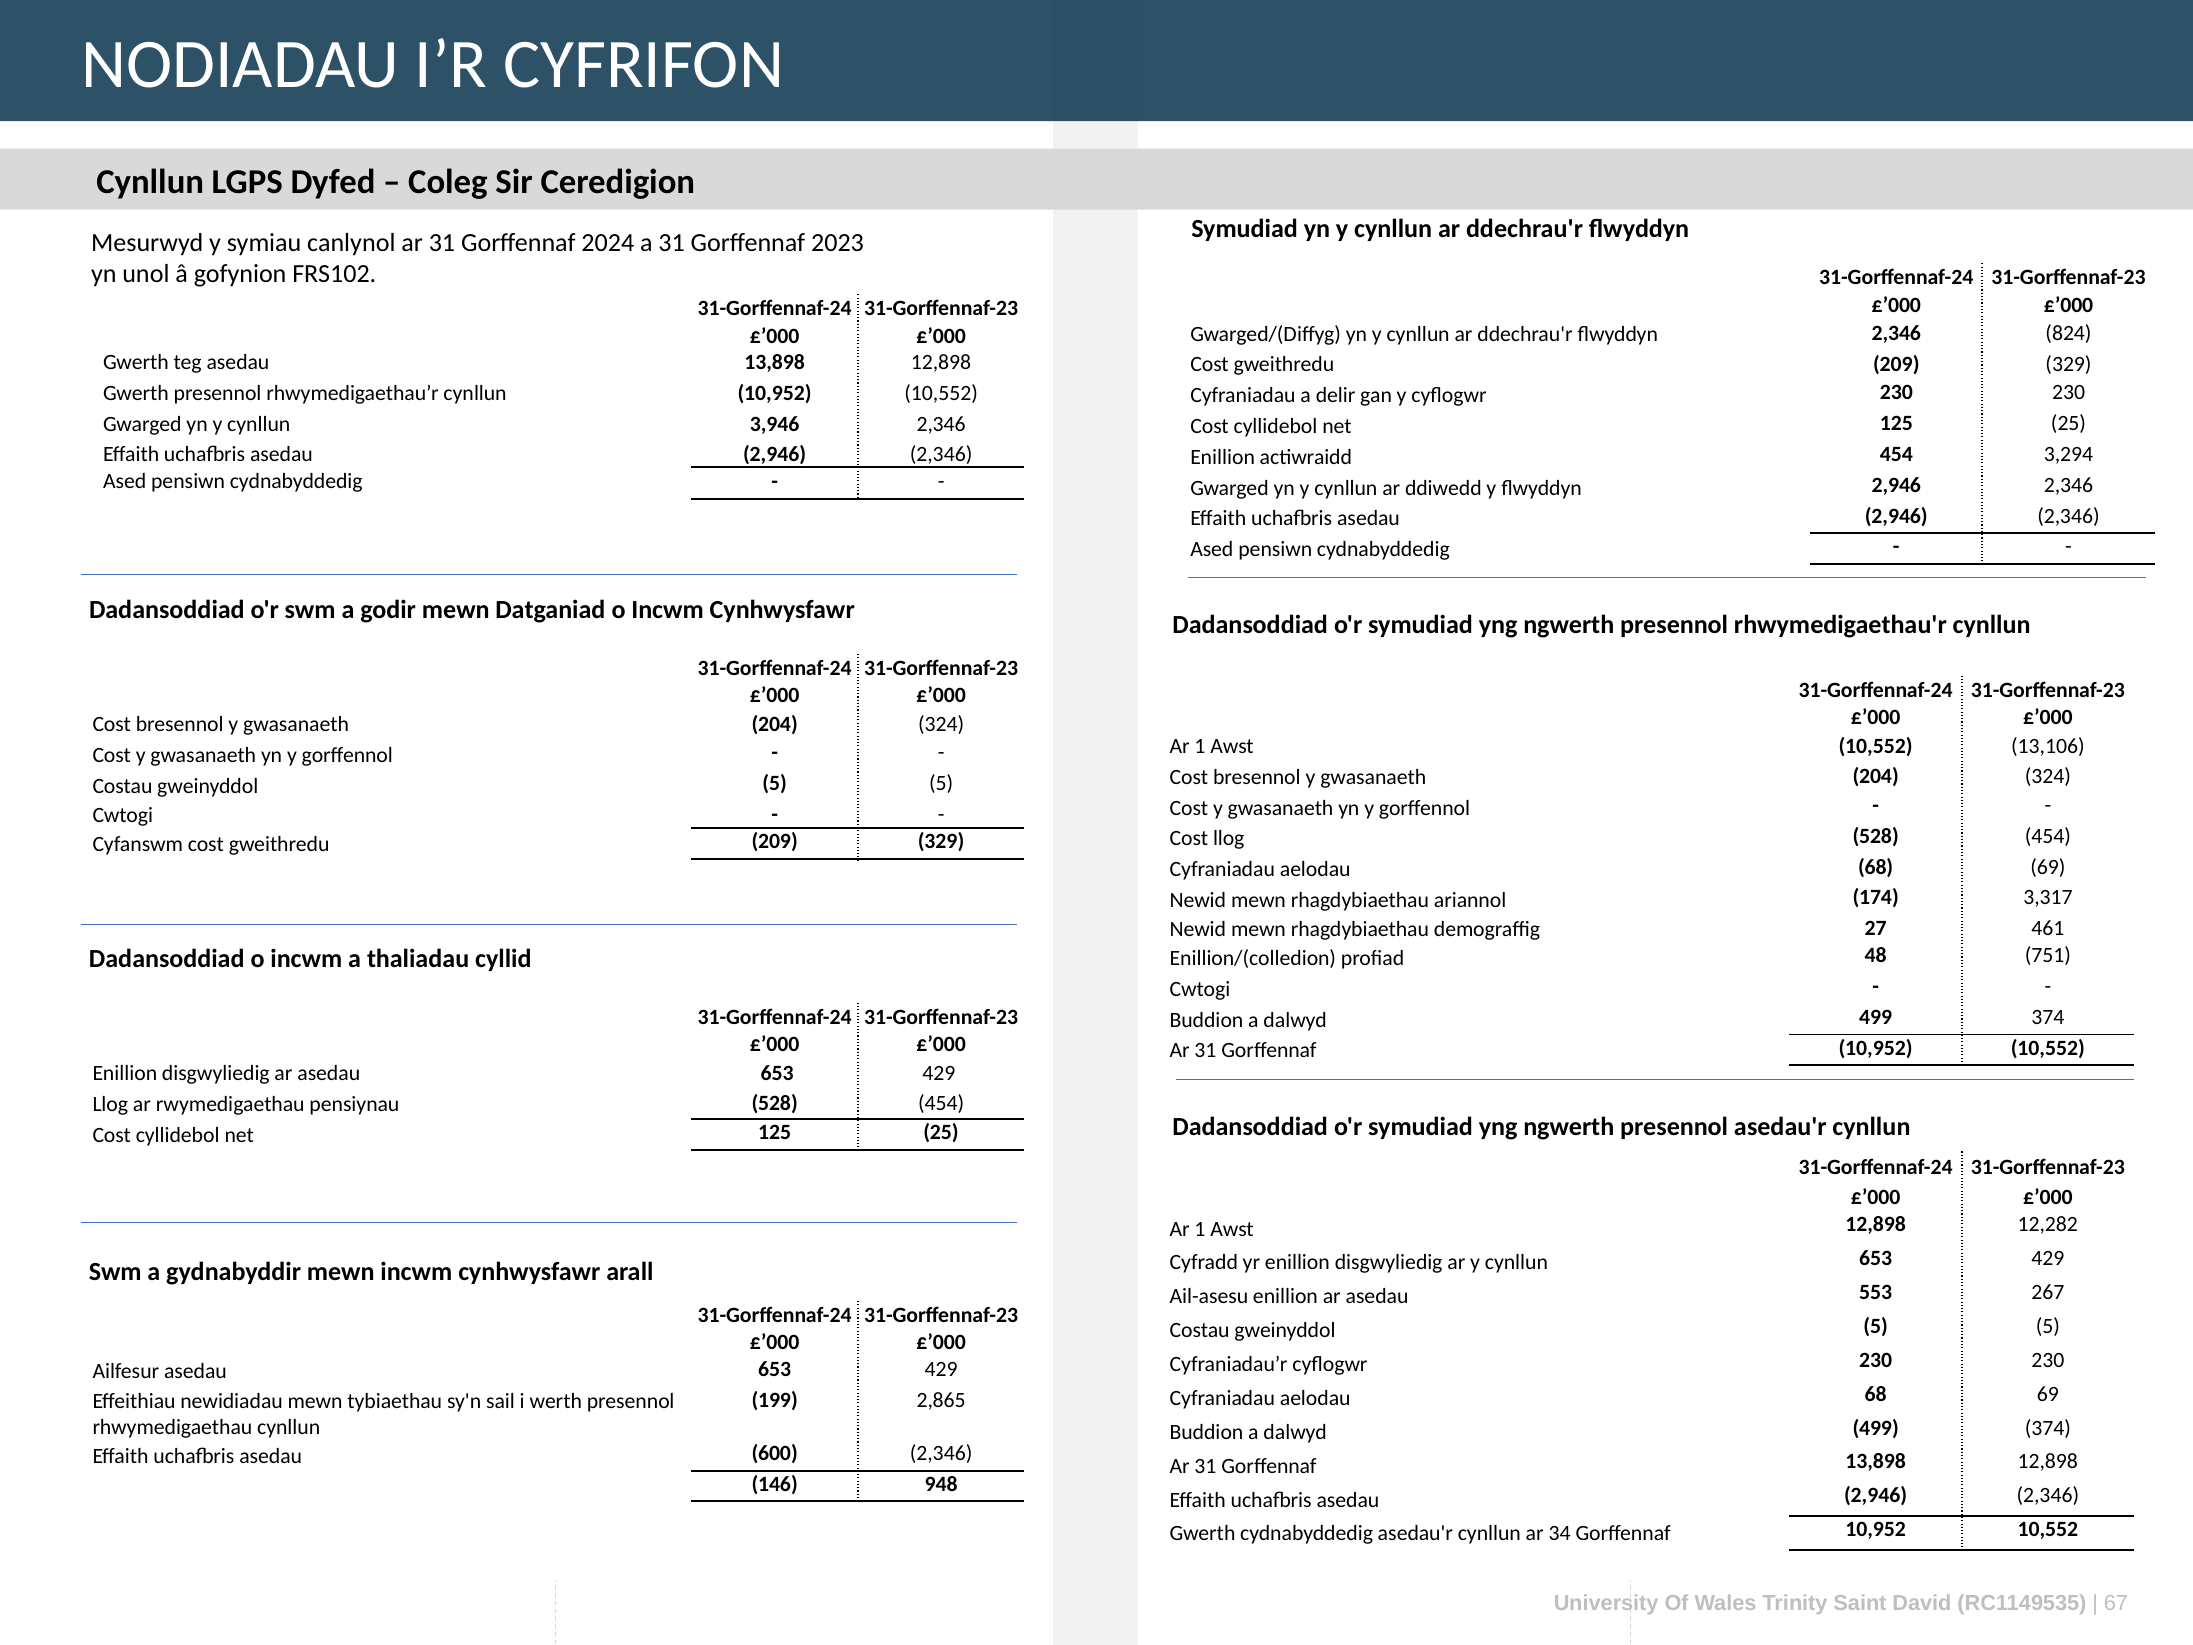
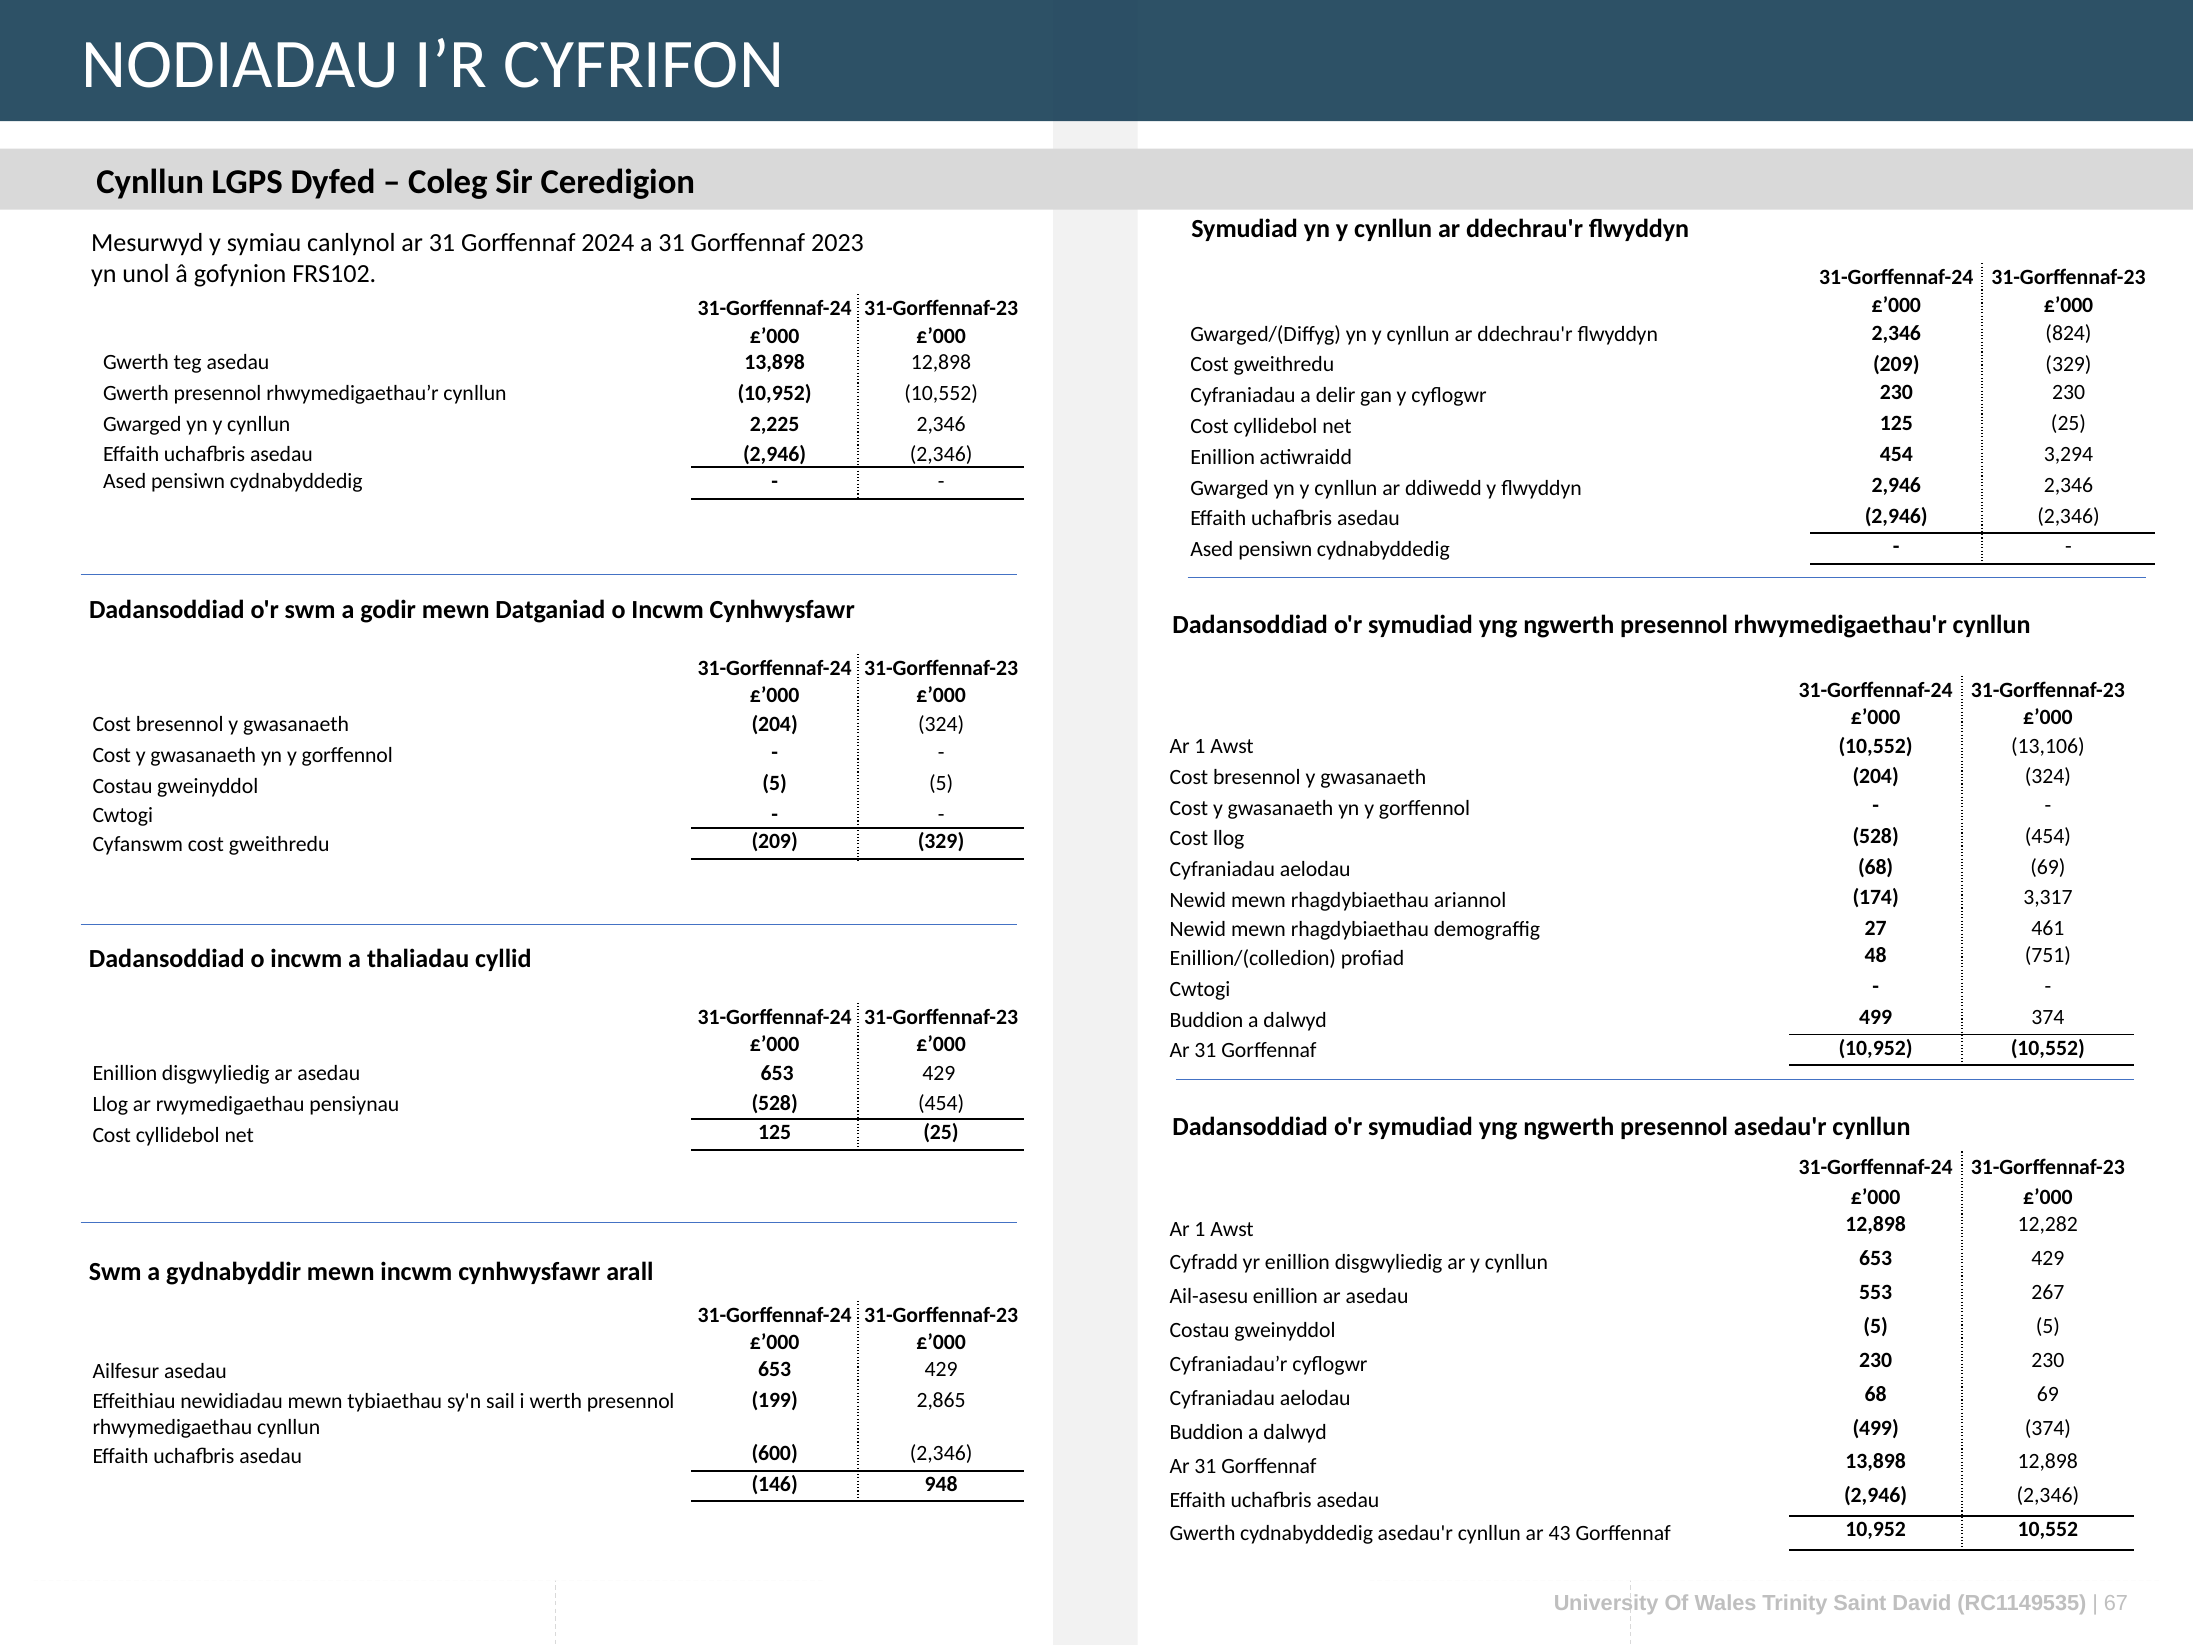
3,946: 3,946 -> 2,225 (775, 424)
34: 34 -> 43 (1560, 1533)
